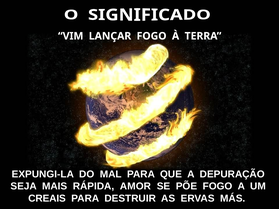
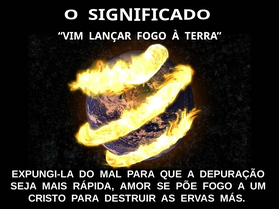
CREAIS: CREAIS -> CRISTO (47, 199)
